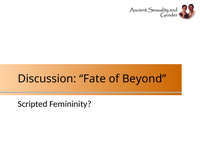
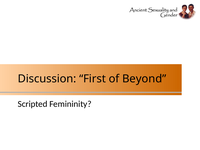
Fate: Fate -> First (93, 79)
